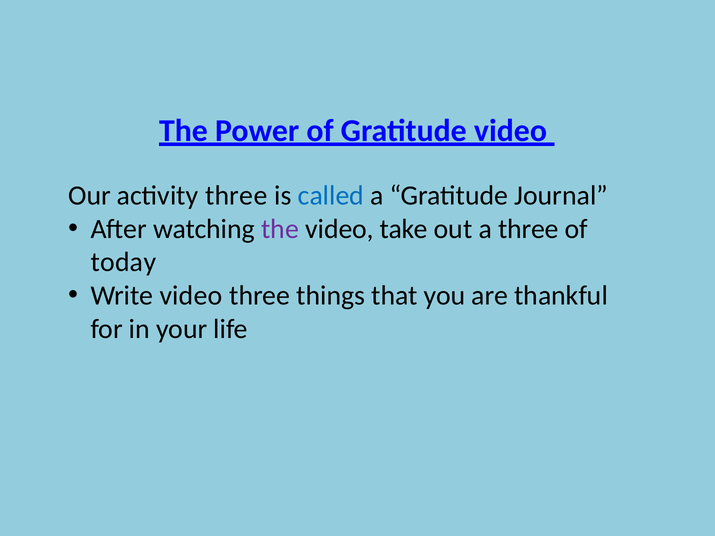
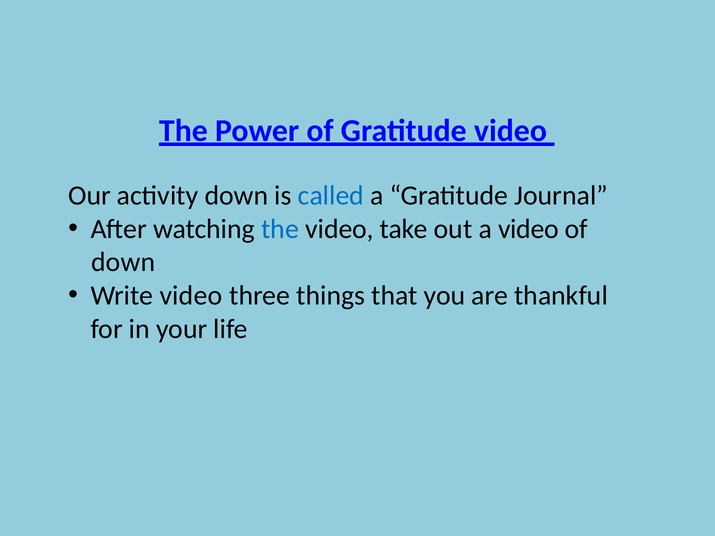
activity three: three -> down (236, 196)
the colour: purple -> blue (280, 229)
a three: three -> video (528, 229)
today: today -> down (123, 262)
